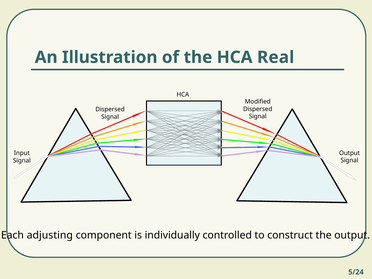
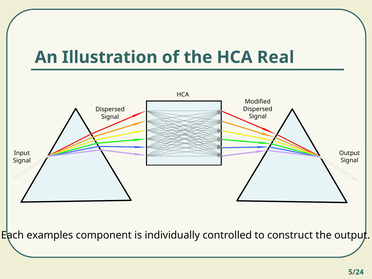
adjusting: adjusting -> examples (50, 235)
